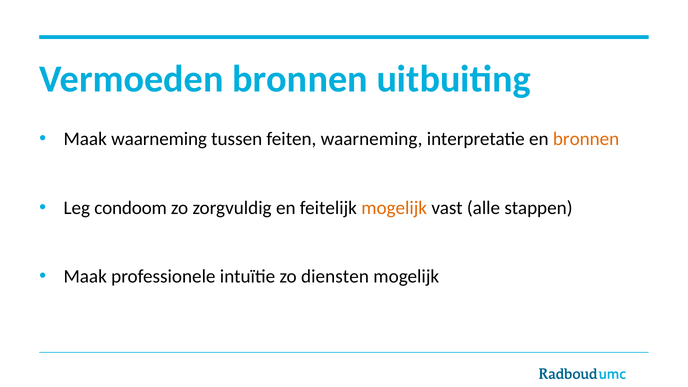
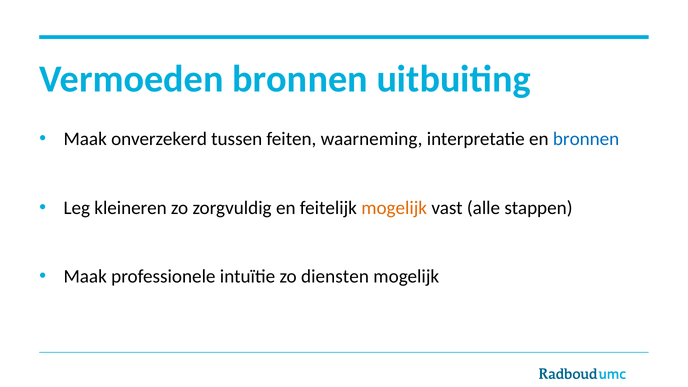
Maak waarneming: waarneming -> onverzekerd (159, 139)
bronnen colour: orange -> blue (586, 139)
condoom: condoom -> kleineren (131, 208)
